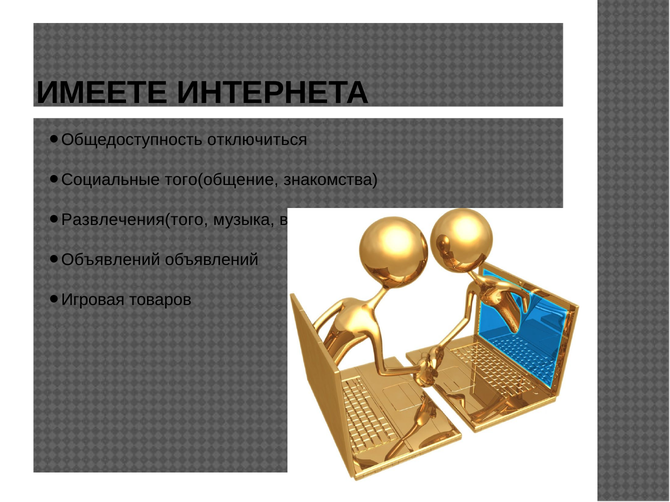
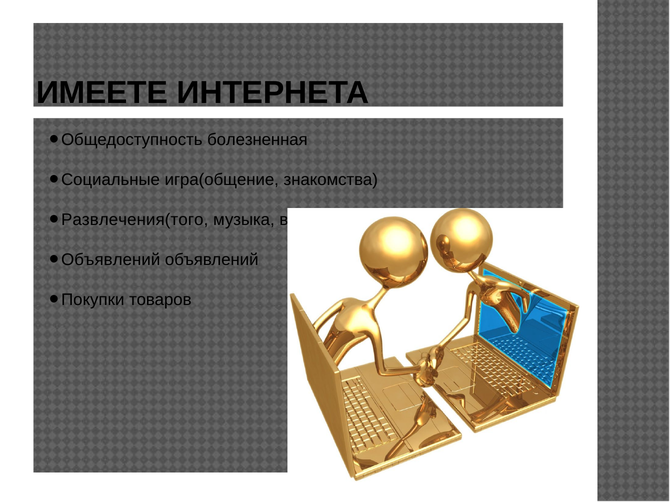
отключиться: отключиться -> болезненная (257, 140)
того(общение: того(общение -> игра(общение (222, 180)
Игровая: Игровая -> Покупки (93, 300)
